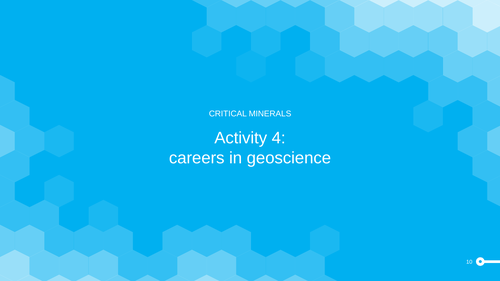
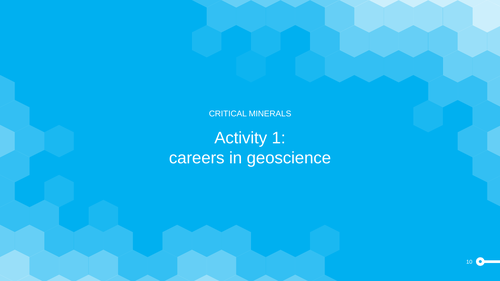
4: 4 -> 1 (279, 138)
